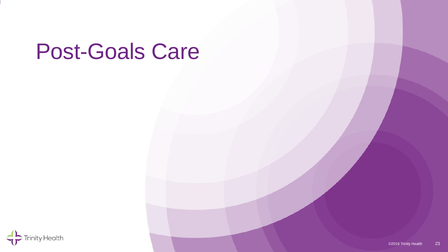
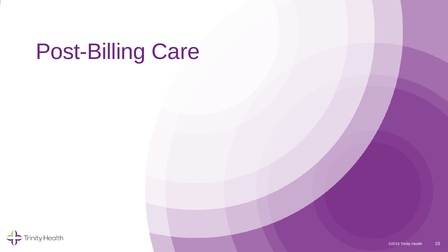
Post-Goals: Post-Goals -> Post-Billing (91, 52)
